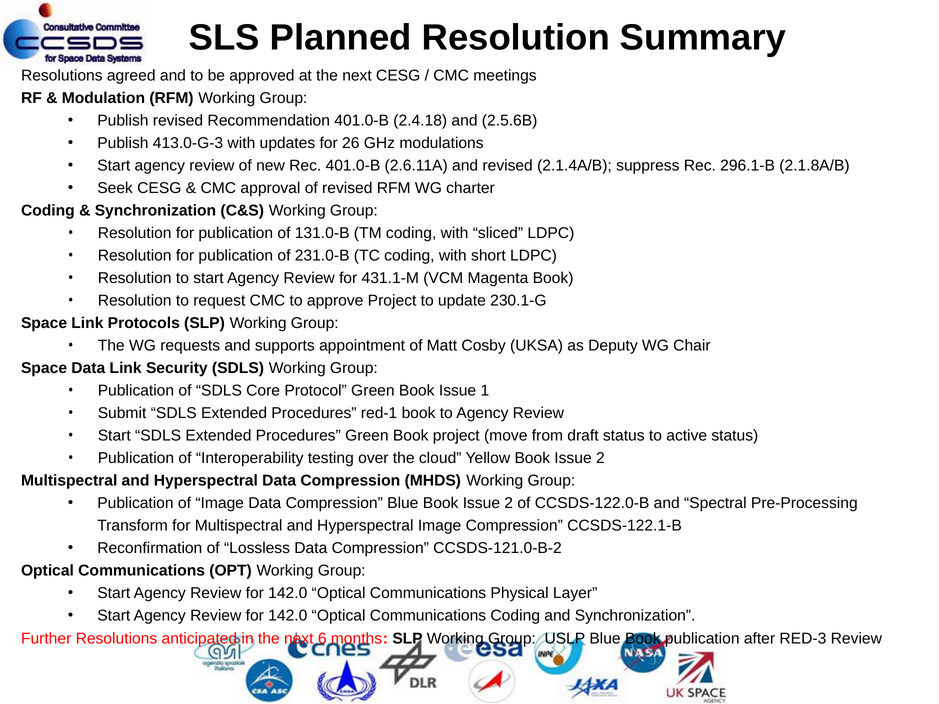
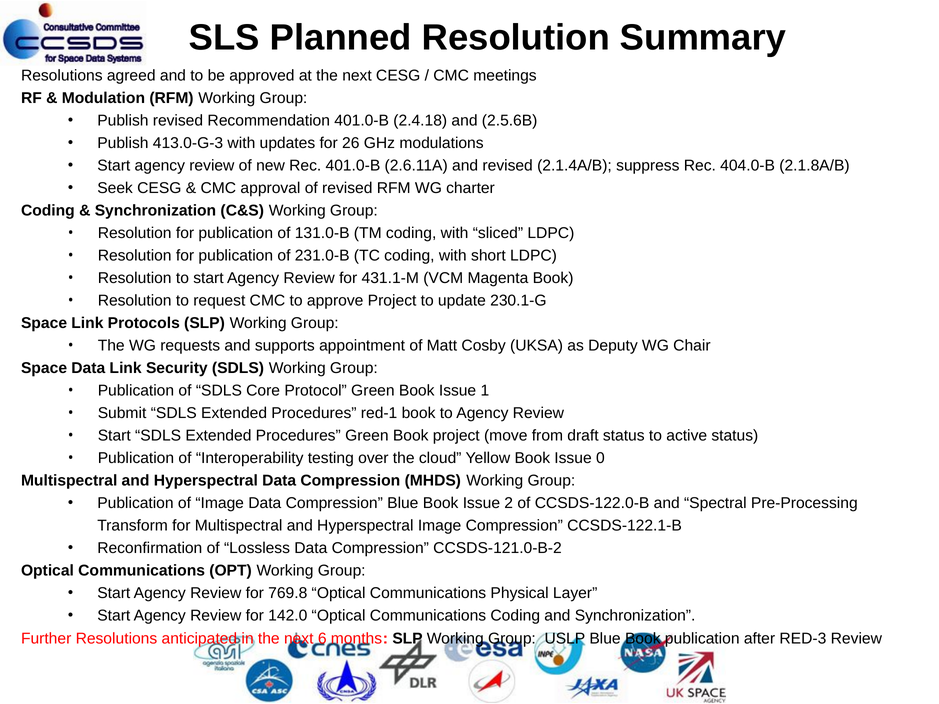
296.1-B: 296.1-B -> 404.0-B (748, 166)
Yellow Book Issue 2: 2 -> 0 (600, 458)
142.0: 142.0 -> 769.8 (288, 594)
